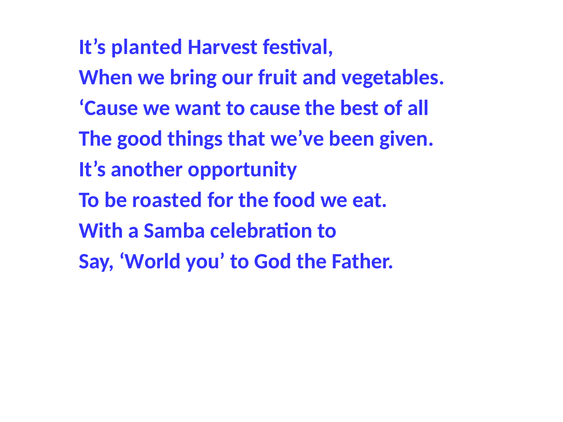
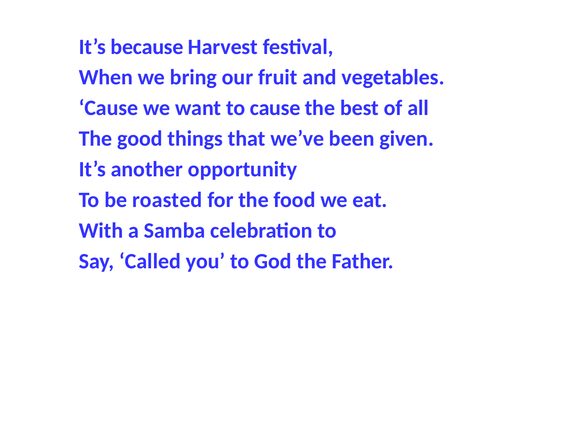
planted: planted -> because (147, 47)
World: World -> Called (150, 262)
